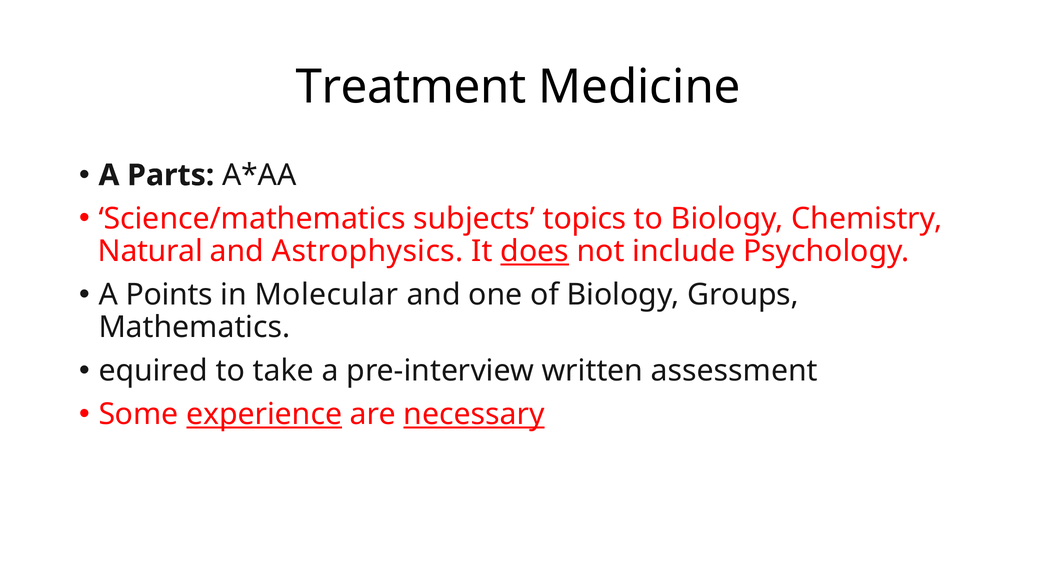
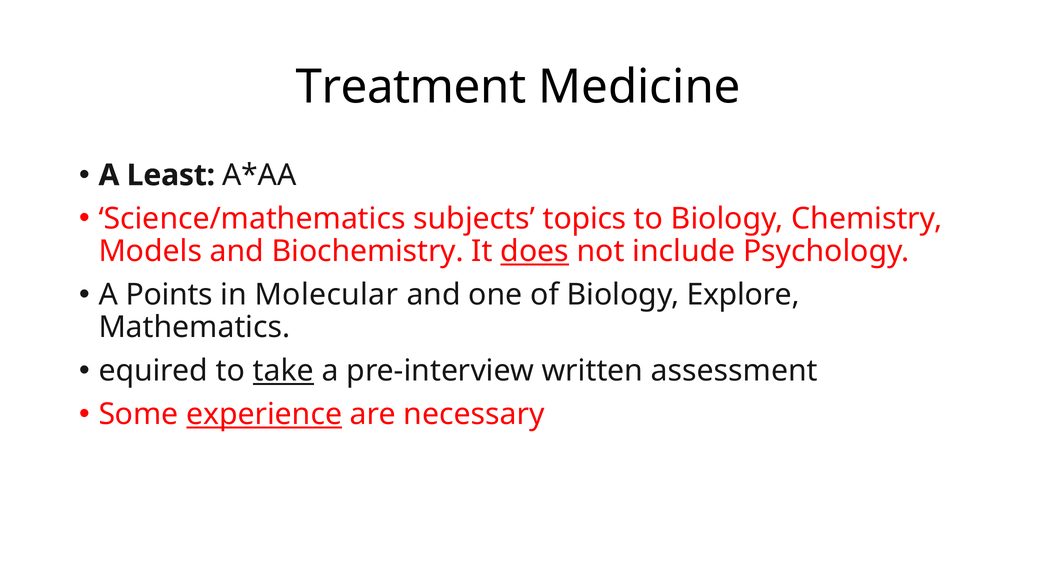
Parts: Parts -> Least (171, 175)
Natural: Natural -> Models (150, 251)
Astrophysics: Astrophysics -> Biochemistry (368, 251)
Groups: Groups -> Explore (743, 295)
take underline: none -> present (283, 371)
necessary underline: present -> none (474, 415)
